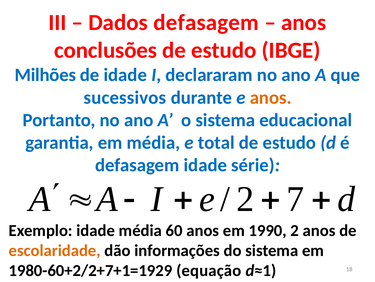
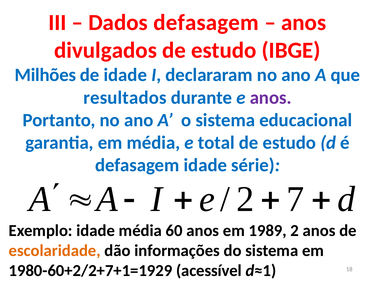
conclusões: conclusões -> divulgados (105, 50)
sucessivos: sucessivos -> resultados (125, 97)
anos colour: orange -> purple (271, 97)
1990: 1990 -> 1989 (268, 230)
equação: equação -> acessível (209, 270)
